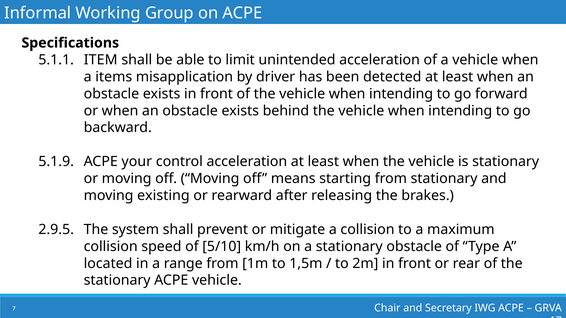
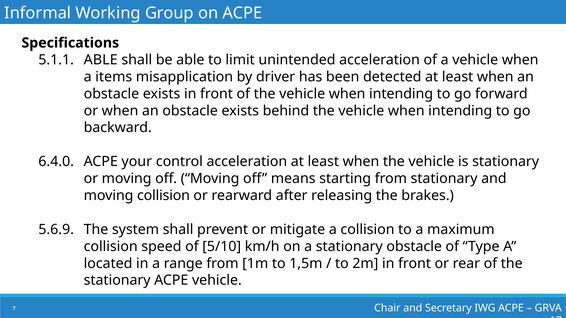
5.1.1 ITEM: ITEM -> ABLE (101, 60)
5.1.9: 5.1.9 -> 6.4.0 (56, 162)
moving existing: existing -> collision (163, 196)
2.9.5: 2.9.5 -> 5.6.9 (56, 230)
